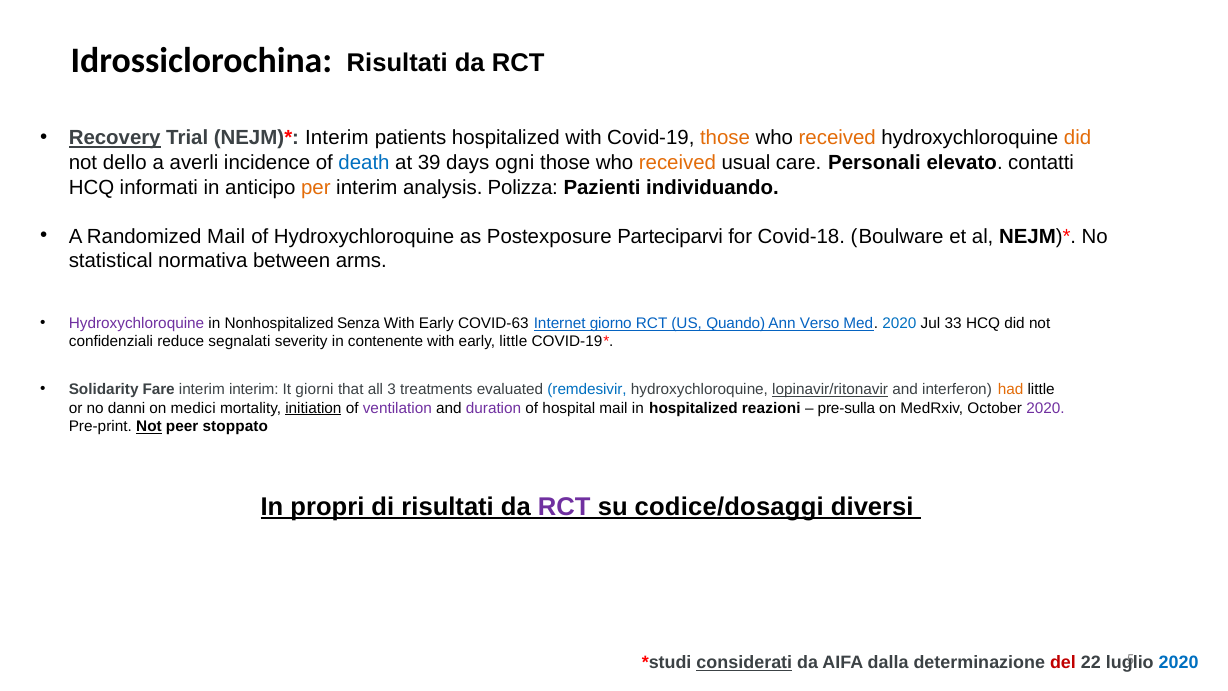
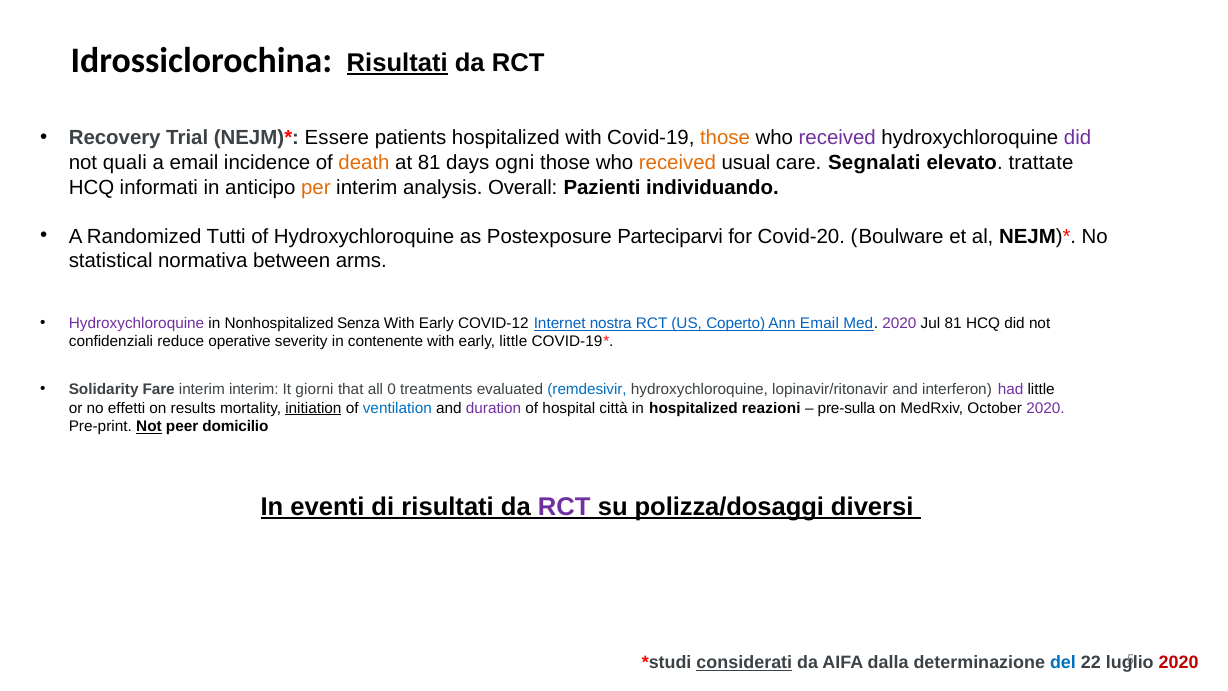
Risultati underline: none -> present (397, 63)
Recovery underline: present -> none (115, 138)
Interim: Interim -> Essere (337, 138)
received colour: orange -> purple (837, 138)
did colour: orange -> purple (1078, 138)
dello: dello -> quali (125, 163)
a averli: averli -> email (194, 163)
death colour: blue -> orange (364, 163)
at 39: 39 -> 81 (429, 163)
Personali: Personali -> Segnalati (874, 163)
contatti: contatti -> trattate (1041, 163)
Polizza: Polizza -> Overall (523, 187)
Randomized Mail: Mail -> Tutti (226, 236)
Covid-18: Covid-18 -> Covid-20 (801, 236)
COVID-63: COVID-63 -> COVID-12 (493, 323)
giorno: giorno -> nostra (611, 323)
Quando: Quando -> Coperto (736, 323)
Ann Verso: Verso -> Email (819, 323)
2020 colour: blue -> purple (899, 323)
Jul 33: 33 -> 81 (953, 323)
segnalati: segnalati -> operative (240, 342)
3: 3 -> 0 (392, 389)
lopinavir/ritonavir underline: present -> none (830, 389)
had colour: orange -> purple (1011, 389)
danni: danni -> effetti (127, 408)
medici: medici -> results (193, 408)
ventilation colour: purple -> blue (397, 408)
hospital mail: mail -> città (614, 408)
stoppato: stoppato -> domicilio (235, 426)
propri: propri -> eventi (327, 506)
codice/dosaggi: codice/dosaggi -> polizza/dosaggi (729, 506)
del colour: red -> blue (1063, 663)
2020 colour: blue -> red (1179, 663)
